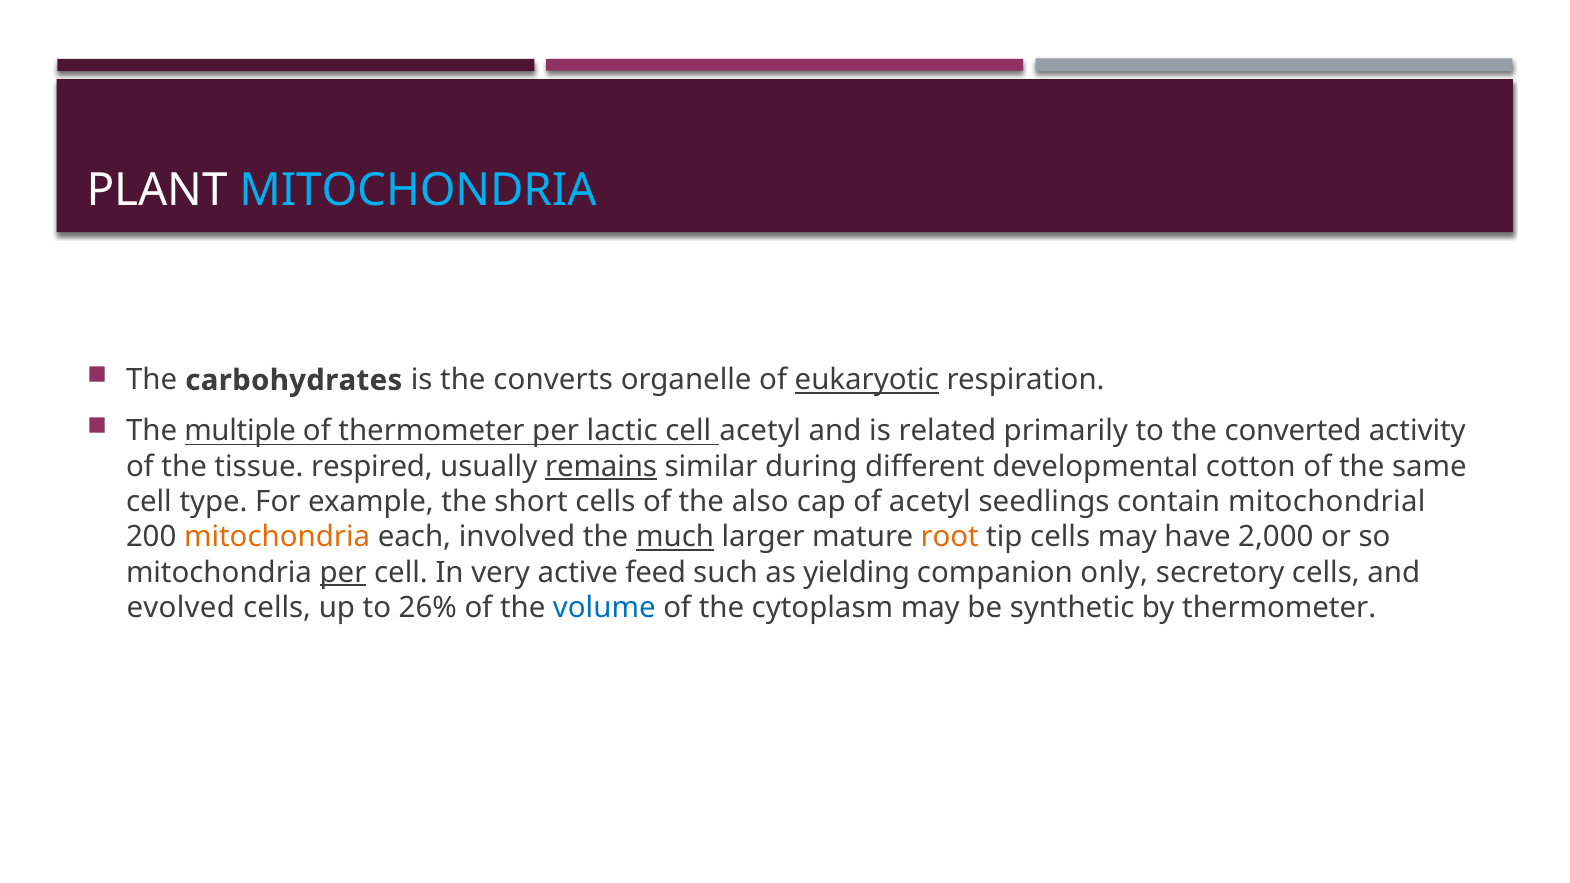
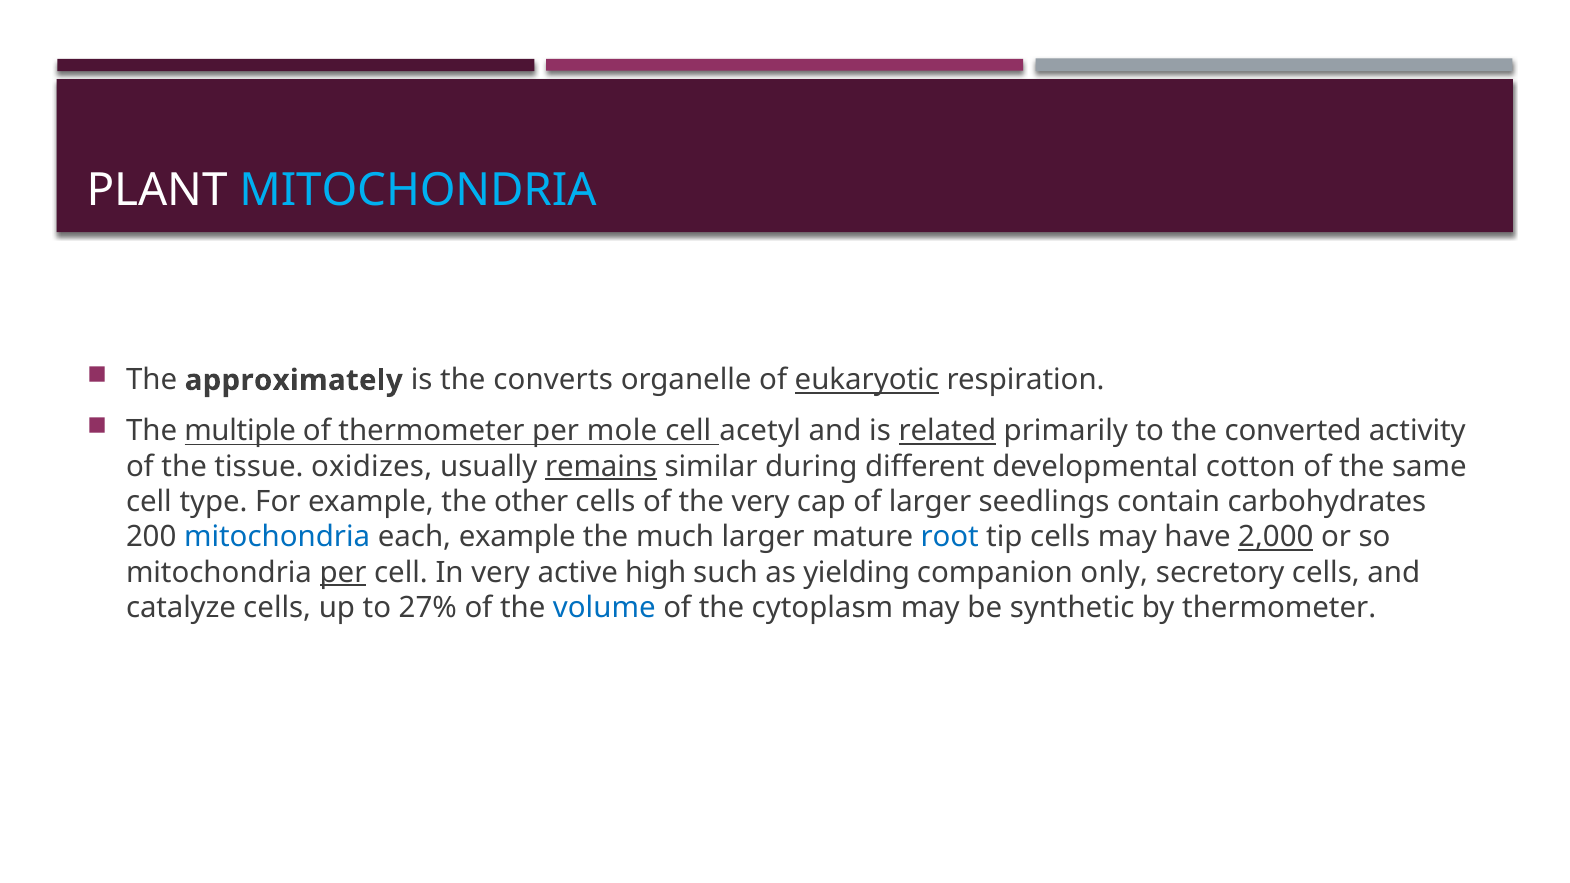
carbohydrates: carbohydrates -> approximately (294, 380)
lactic: lactic -> mole (622, 431)
related underline: none -> present (947, 431)
respired: respired -> oxidizes (372, 467)
short: short -> other (531, 502)
the also: also -> very (761, 502)
of acetyl: acetyl -> larger (930, 502)
mitochondrial: mitochondrial -> carbohydrates (1327, 502)
mitochondria colour: orange -> blue (277, 537)
each involved: involved -> example (517, 537)
much underline: present -> none (675, 537)
root colour: orange -> blue (950, 537)
2,000 underline: none -> present (1276, 537)
feed: feed -> high (656, 573)
evolved: evolved -> catalyze (181, 608)
26%: 26% -> 27% (428, 608)
